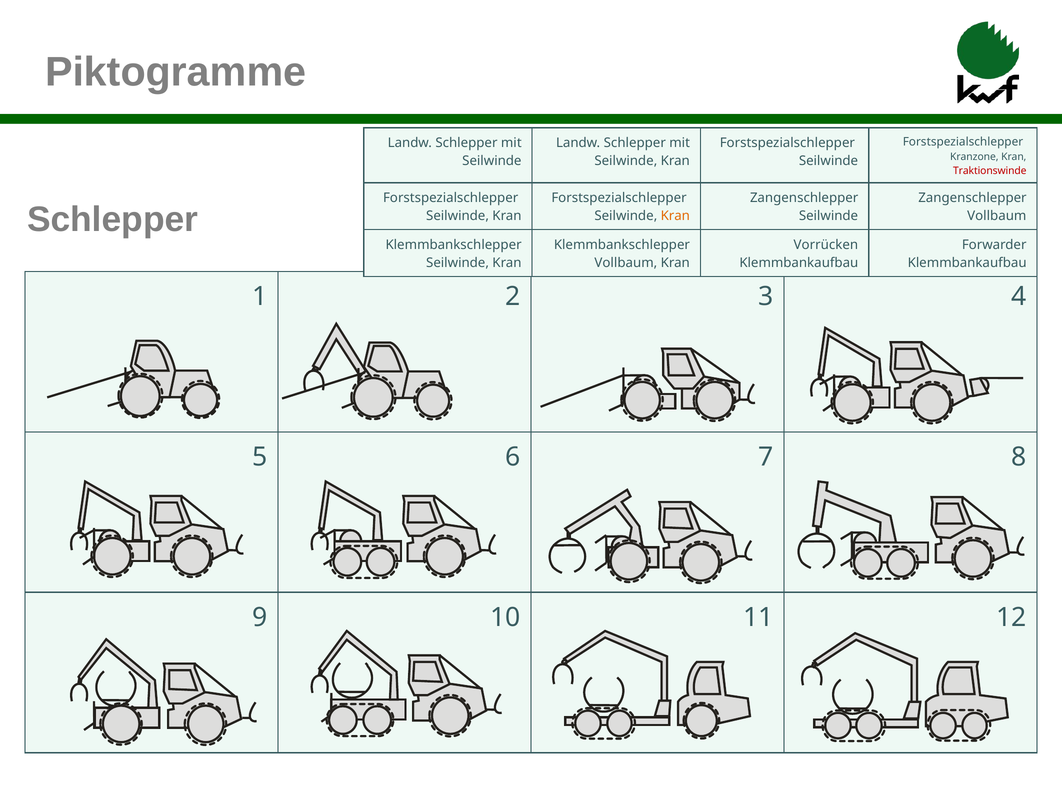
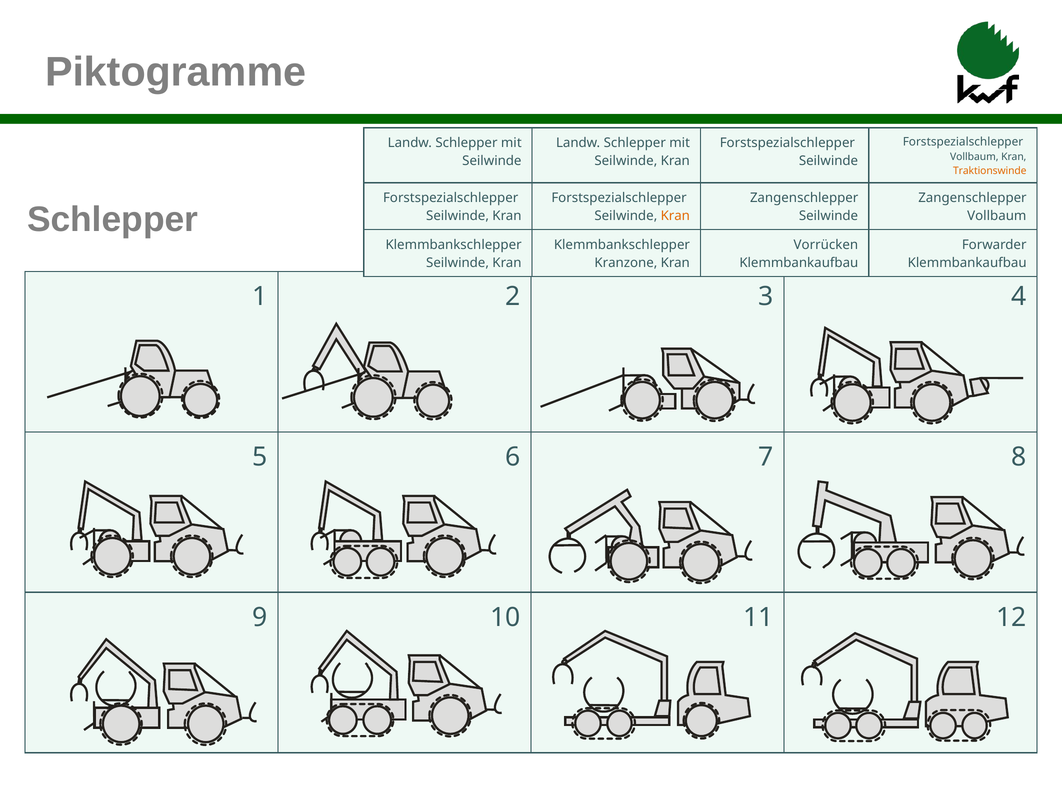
Kranzone: Kranzone -> Vollbaum (974, 157)
Traktionswinde colour: red -> orange (990, 171)
Vollbaum: Vollbaum -> Kranzone (626, 263)
